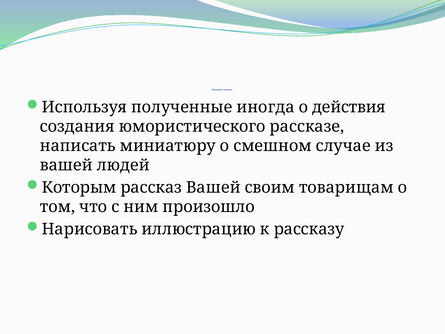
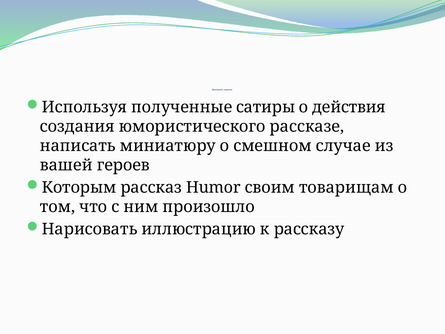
иногда: иногда -> сатиры (266, 107)
людей: людей -> героев (123, 165)
рассказ Вашей: Вашей -> Humor (213, 187)
